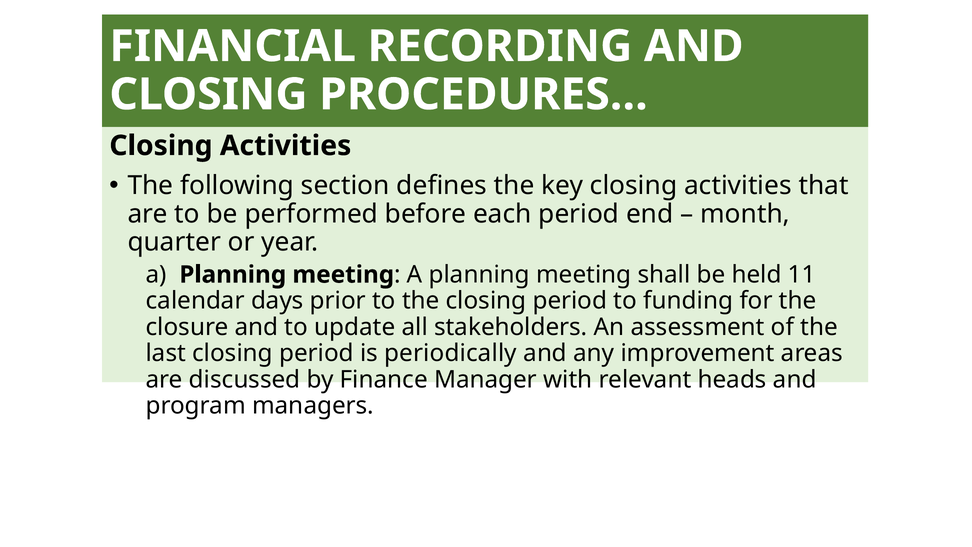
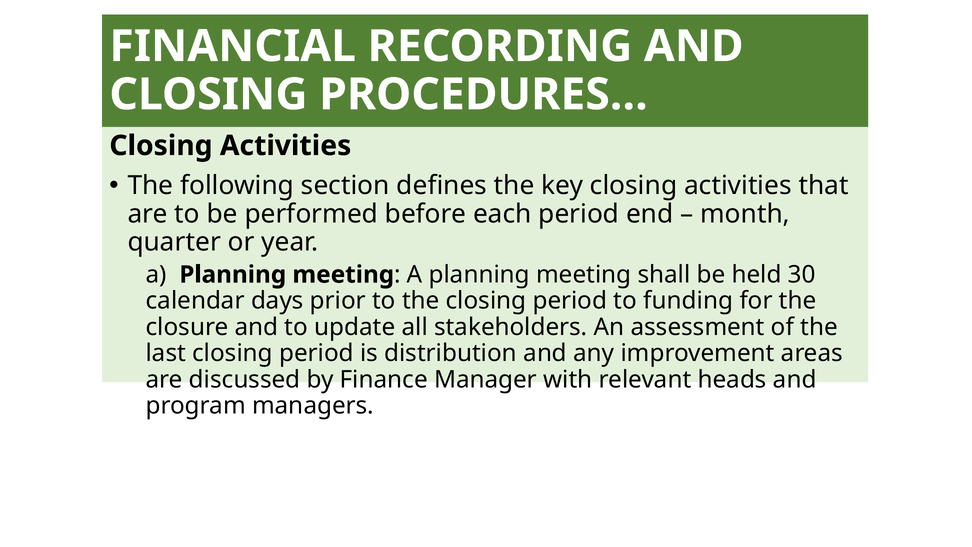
11: 11 -> 30 (802, 275)
periodically: periodically -> distribution (451, 353)
